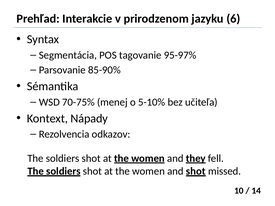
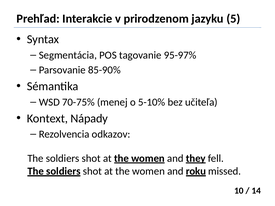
6: 6 -> 5 (233, 19)
and shot: shot -> roku (196, 171)
